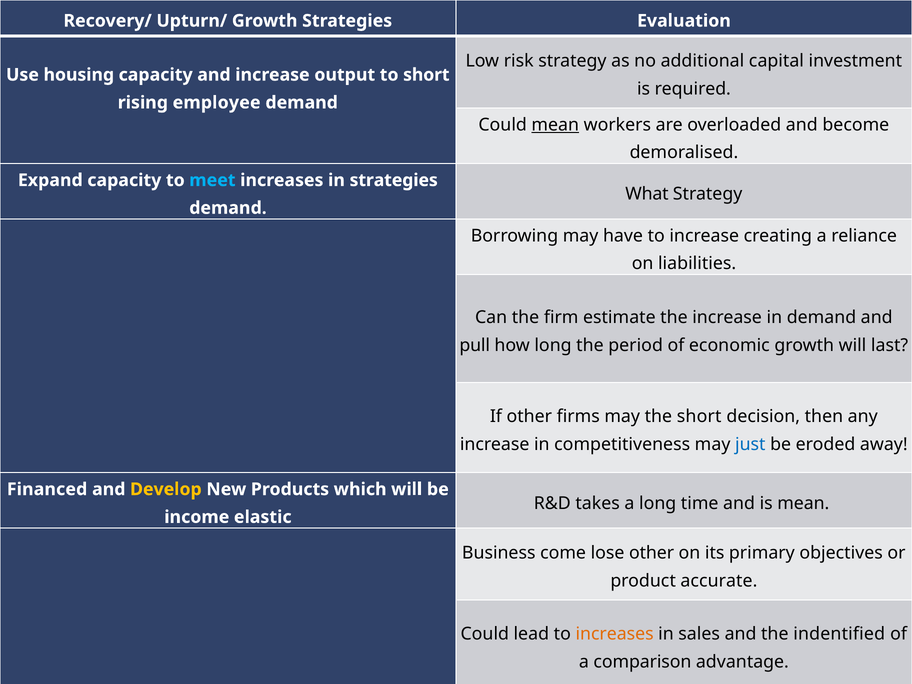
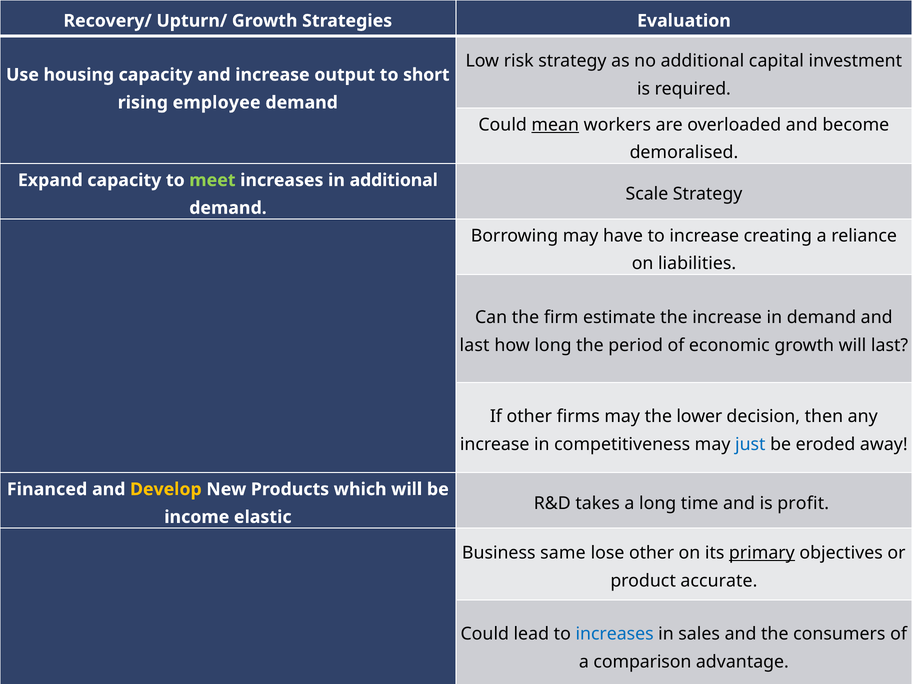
meet colour: light blue -> light green (212, 180)
in strategies: strategies -> additional (394, 180)
What: What -> Scale (647, 194)
pull: pull -> last (475, 345)
the short: short -> lower (699, 417)
is mean: mean -> profit (803, 503)
come: come -> same (563, 553)
primary underline: none -> present (762, 553)
increases colour: orange -> blue (615, 634)
indentified: indentified -> consumers (839, 634)
